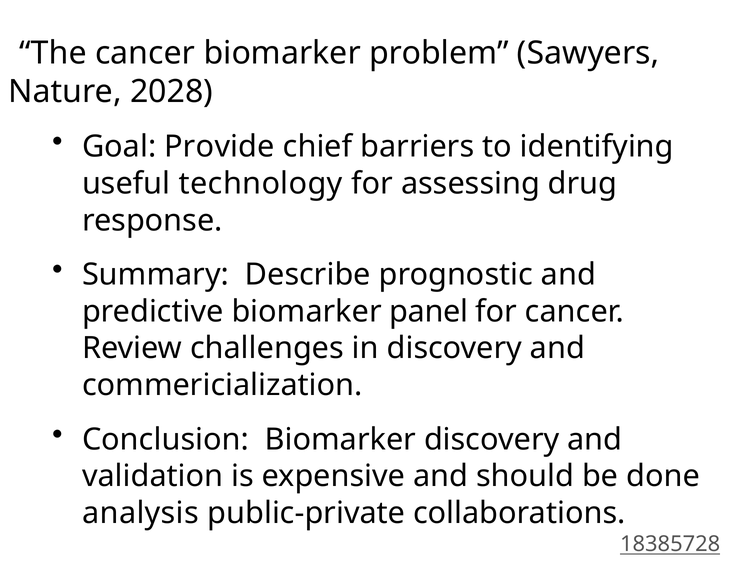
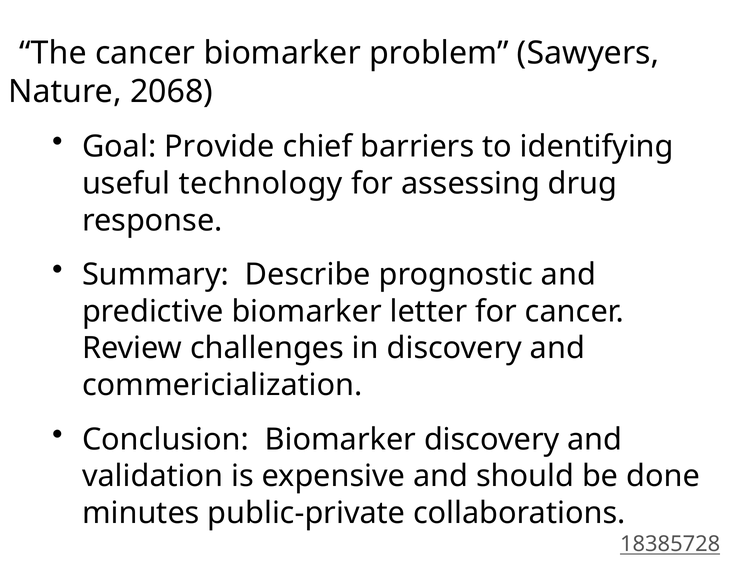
2028: 2028 -> 2068 (172, 92)
panel: panel -> letter (428, 312)
analysis: analysis -> minutes (141, 513)
